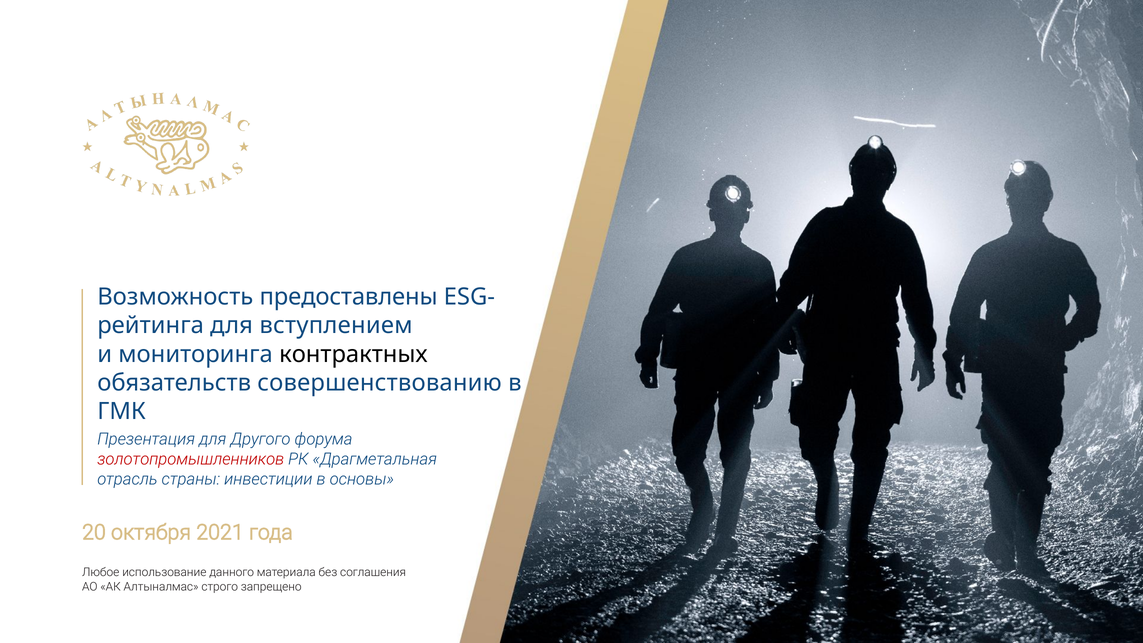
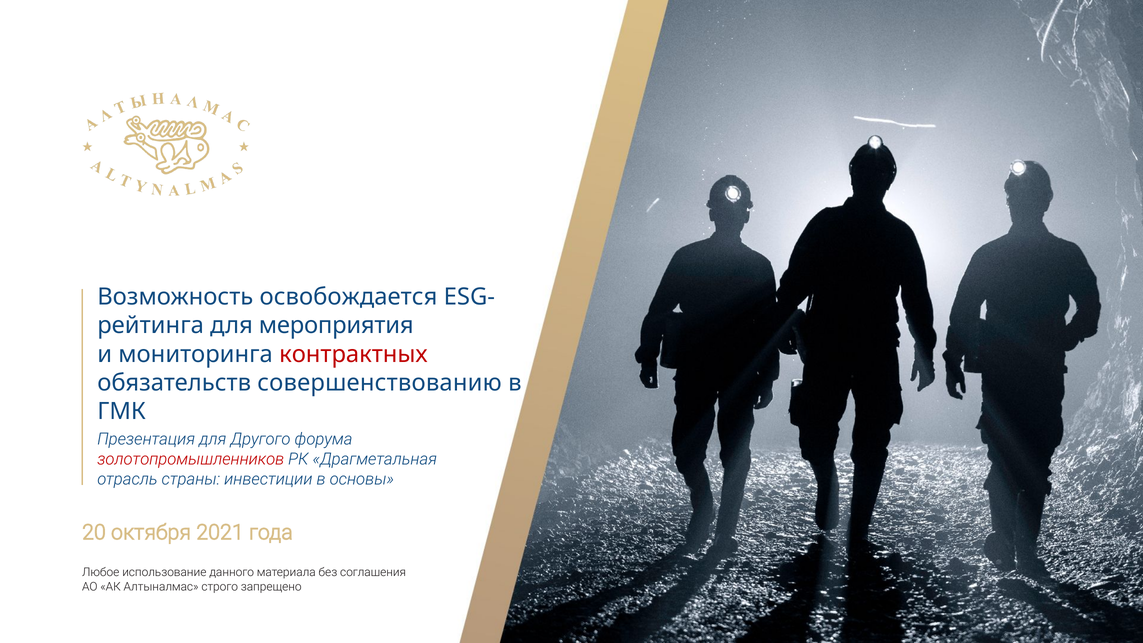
предоставлены: предоставлены -> освобождается (348, 297)
вступлением: вступлением -> мероприятия (336, 326)
контрактных colour: black -> red (353, 354)
